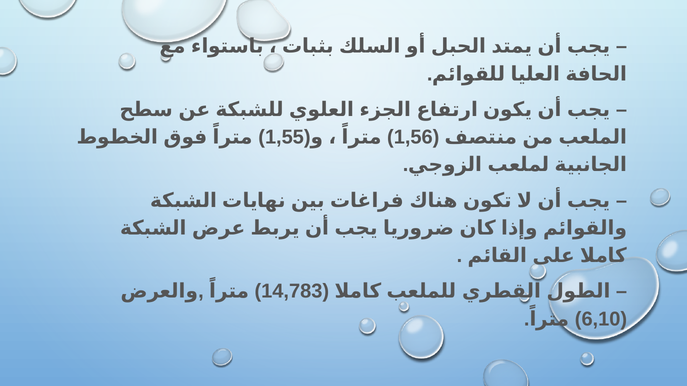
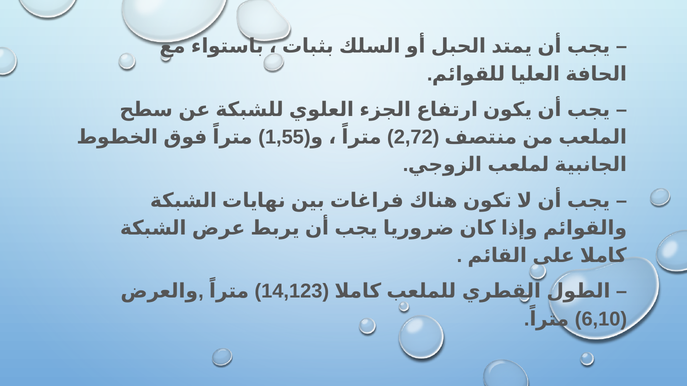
1,56: 1,56 -> 2,72 (413, 137)
14,783: 14,783 -> 14,123 (292, 292)
